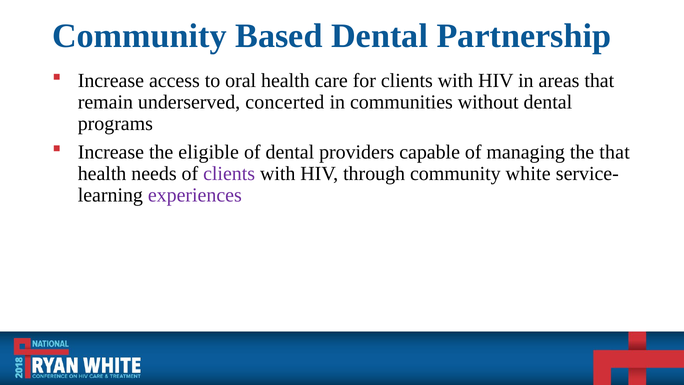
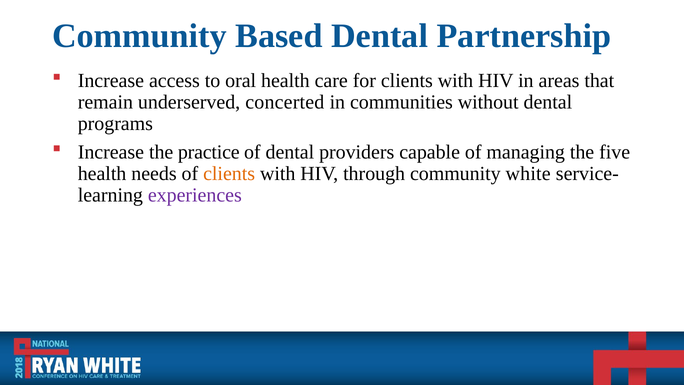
eligible: eligible -> practice (209, 152)
the that: that -> five (615, 152)
clients colour: purple -> orange (229, 174)
